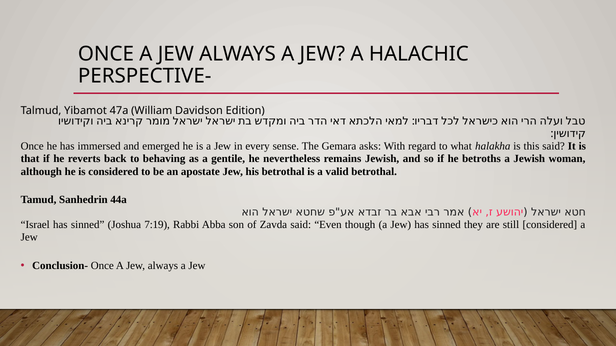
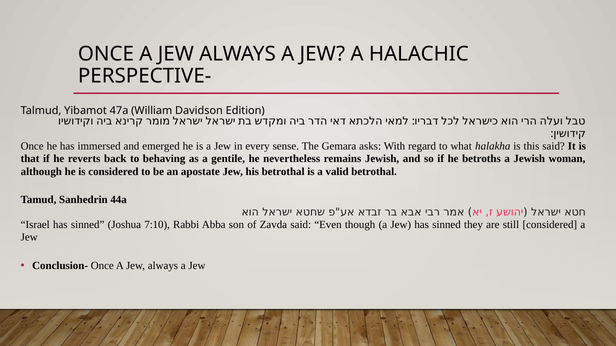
7:19: 7:19 -> 7:10 (157, 225)
